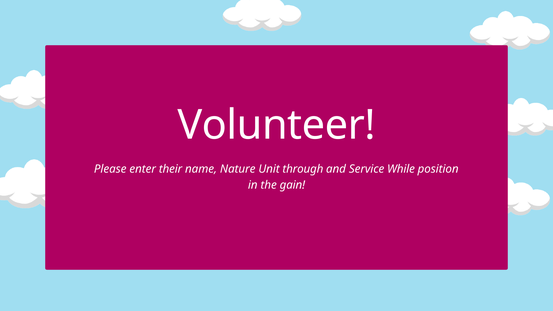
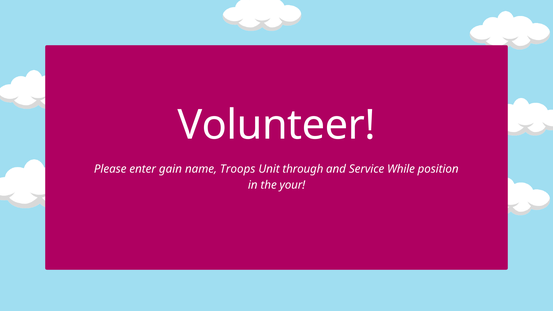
their: their -> gain (170, 169)
Nature: Nature -> Troops (238, 169)
gain: gain -> your (292, 185)
